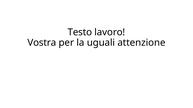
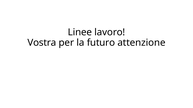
Testo: Testo -> Linee (80, 32)
uguali: uguali -> futuro (101, 43)
